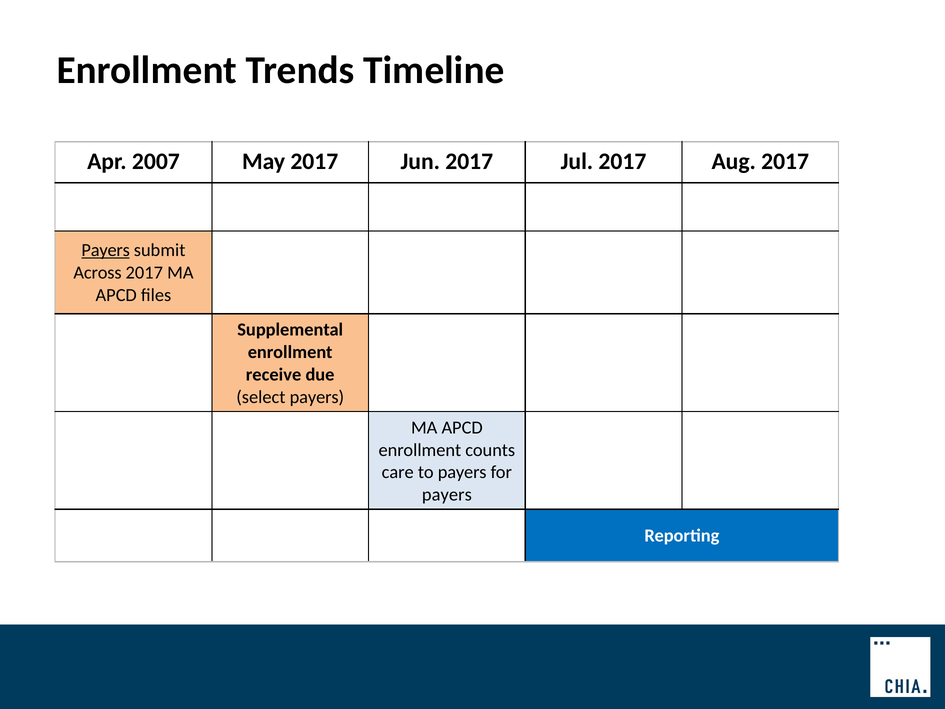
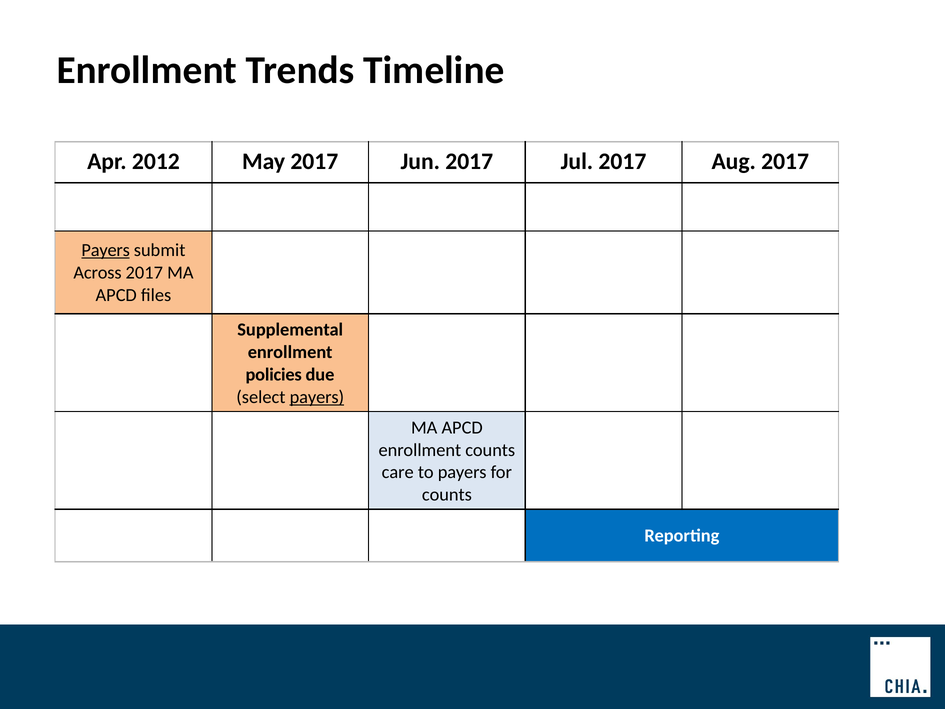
2007: 2007 -> 2012 (156, 161)
receive: receive -> policies (274, 374)
payers underline: none -> present (317, 397)
payers: payers -> counts (447, 495)
